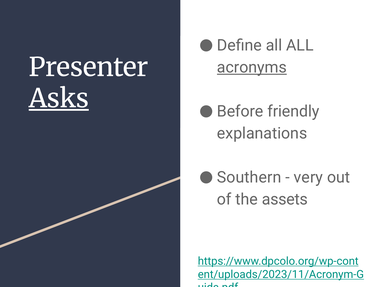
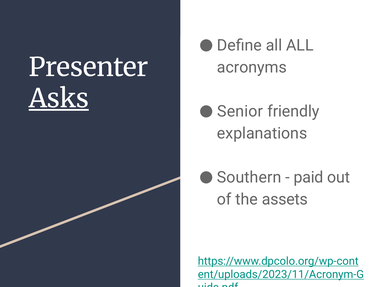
acronyms underline: present -> none (252, 67)
Before: Before -> Senior (240, 111)
very: very -> paid (308, 177)
